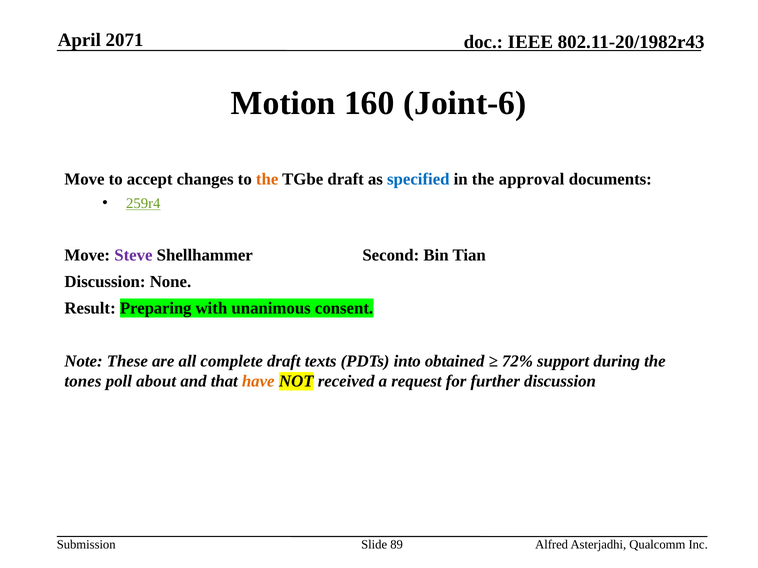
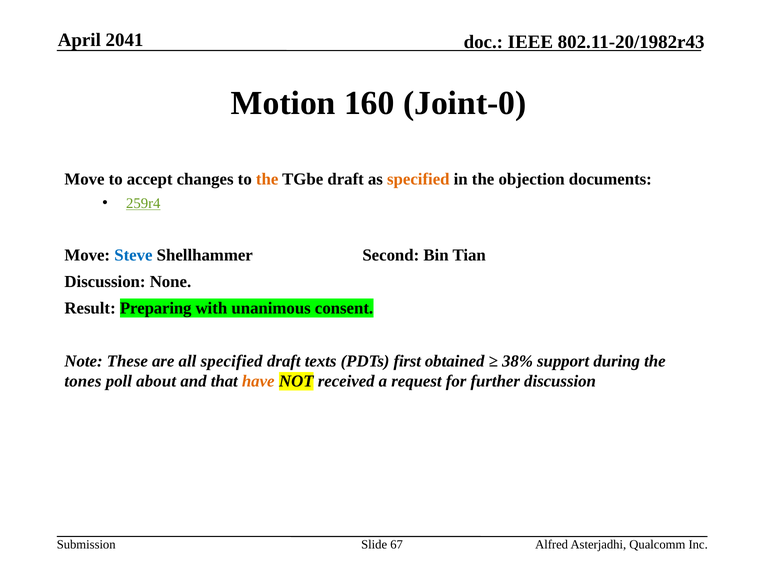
2071: 2071 -> 2041 (125, 40)
Joint-6: Joint-6 -> Joint-0 (465, 103)
specified colour: blue -> orange (418, 179)
approval: approval -> objection (532, 179)
Steve colour: purple -> blue (133, 255)
all complete: complete -> specified (232, 361)
into: into -> first (407, 361)
72%: 72% -> 38% (517, 361)
89: 89 -> 67 (397, 545)
